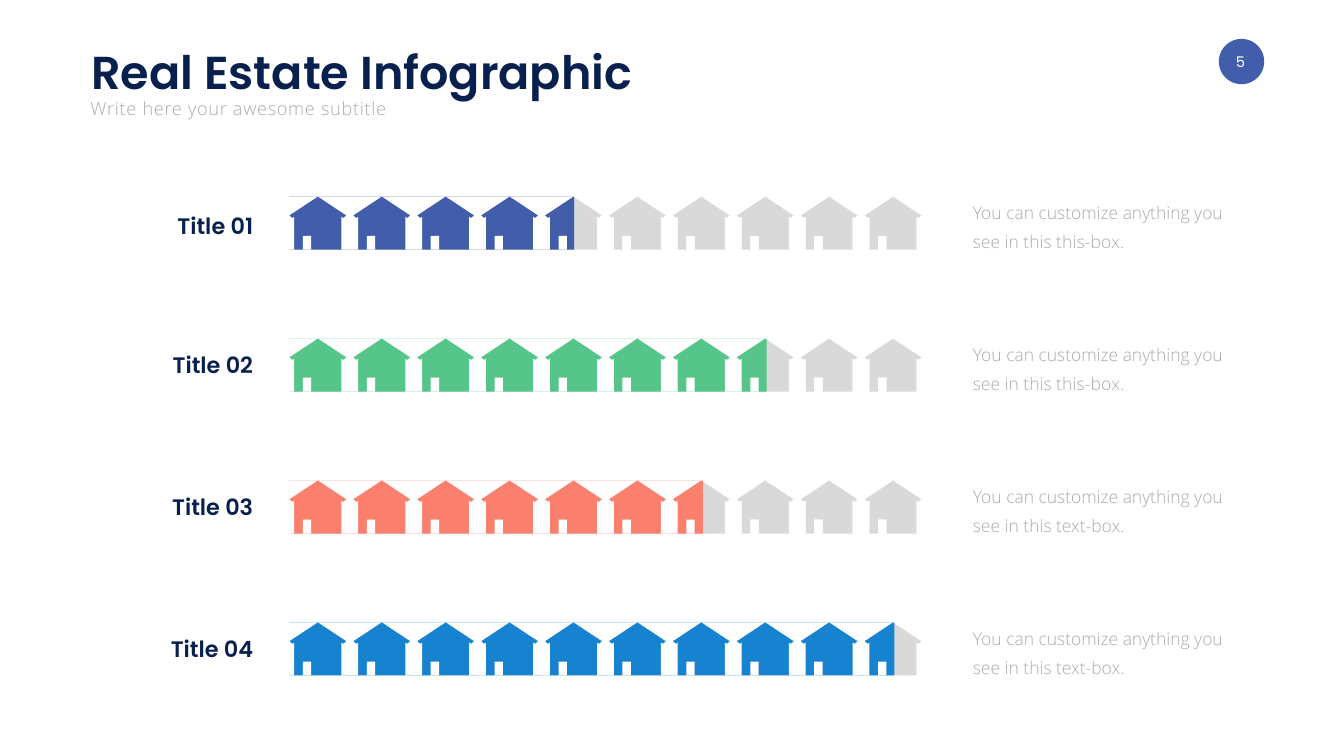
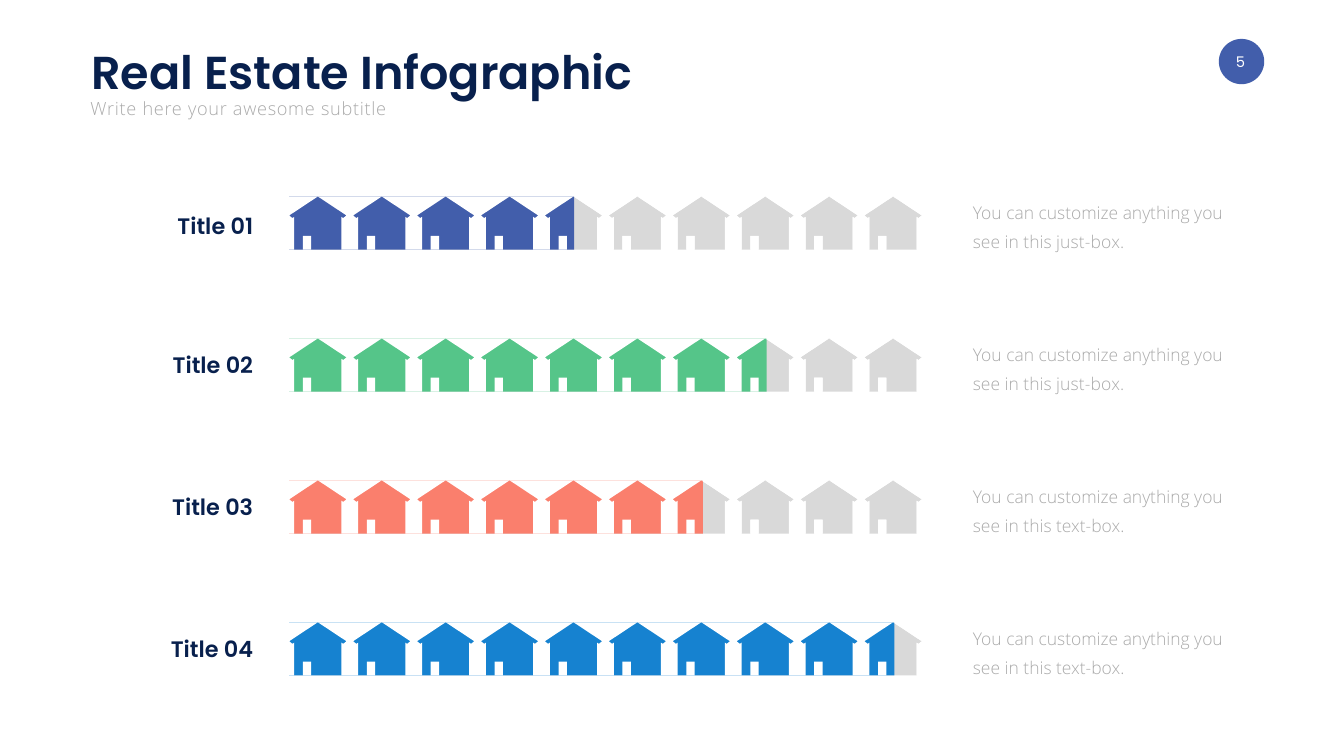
this-box: this-box -> just-box (1090, 242)
this-box: this-box -> just-box (1090, 384)
